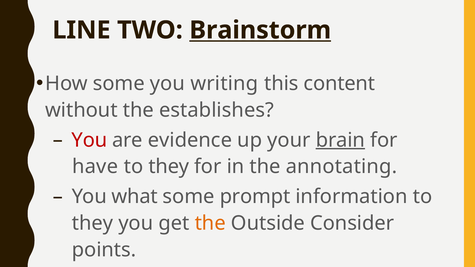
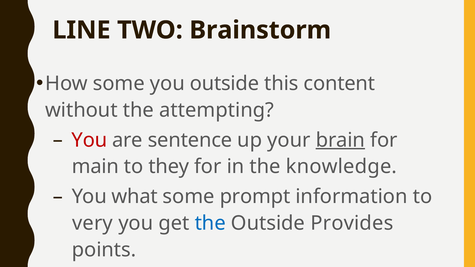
Brainstorm underline: present -> none (260, 30)
you writing: writing -> outside (225, 84)
establishes: establishes -> attempting (217, 110)
evidence: evidence -> sentence (190, 140)
have: have -> main (95, 167)
annotating: annotating -> knowledge (341, 167)
they: they -> very (92, 223)
the colour: orange -> blue (210, 223)
Consider: Consider -> Provides (352, 223)
